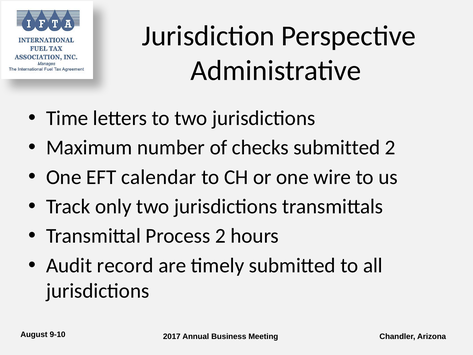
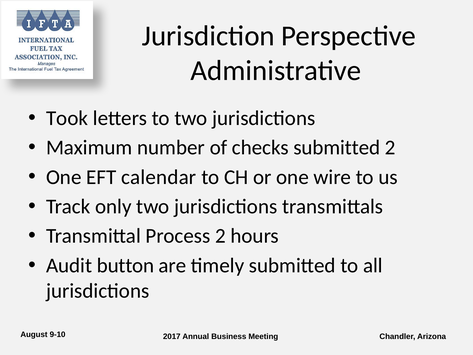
Time: Time -> Took (67, 118)
record: record -> button (125, 265)
